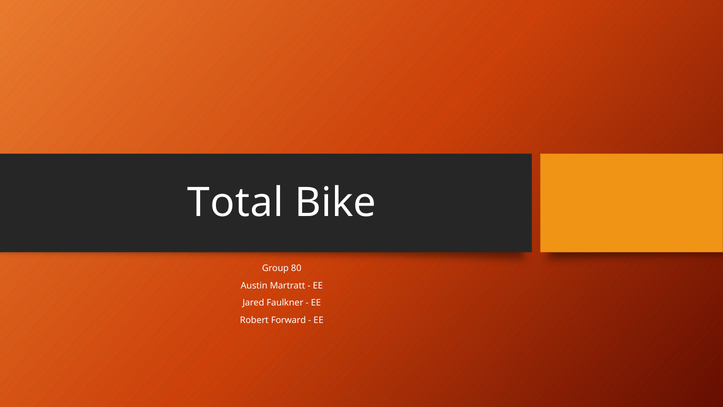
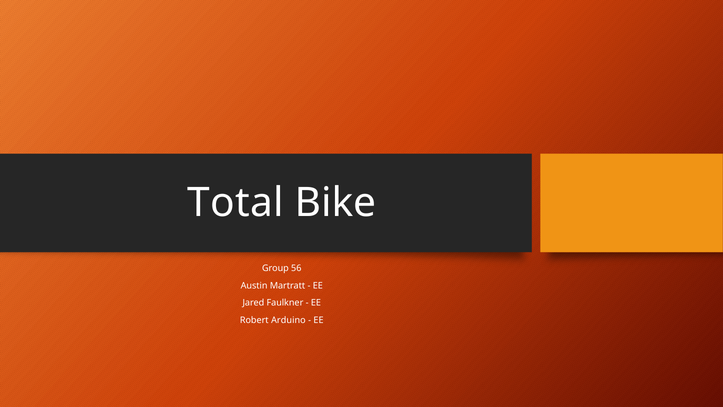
80: 80 -> 56 (296, 268)
Forward: Forward -> Arduino (288, 320)
